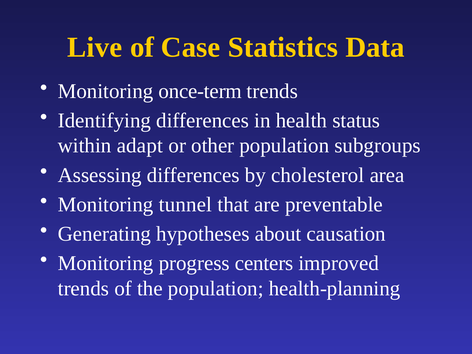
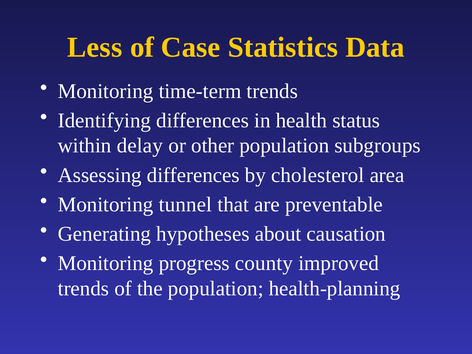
Live: Live -> Less (95, 47)
once-term: once-term -> time-term (200, 91)
adapt: adapt -> delay (140, 146)
centers: centers -> county (264, 263)
